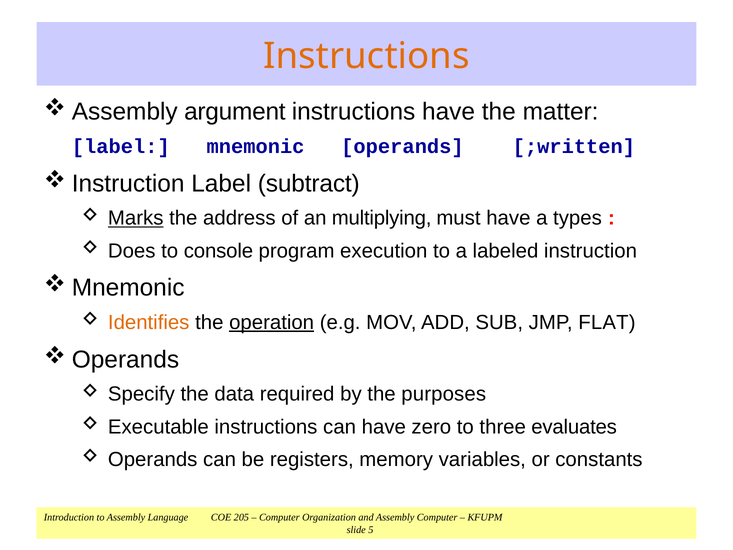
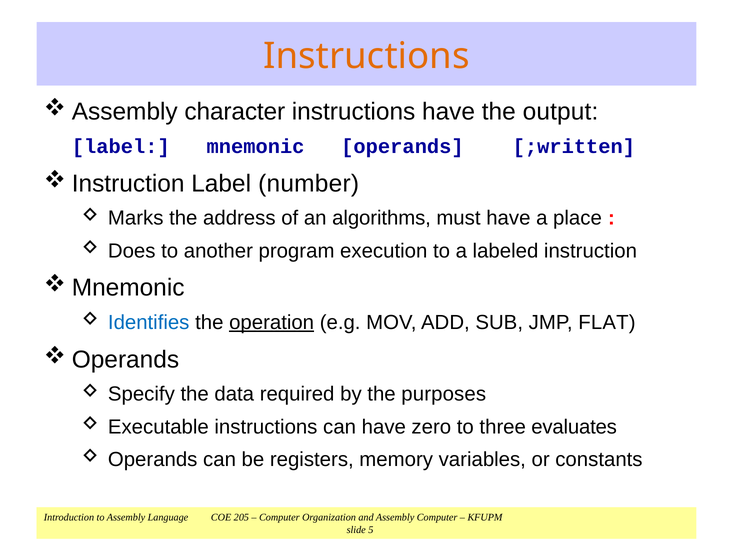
argument: argument -> character (235, 112)
matter: matter -> output (560, 112)
subtract: subtract -> number (309, 183)
Marks underline: present -> none (136, 218)
multiplying: multiplying -> algorithms (382, 218)
types: types -> place (577, 218)
console: console -> another (218, 251)
Identifies colour: orange -> blue (149, 322)
